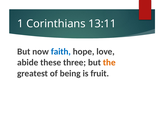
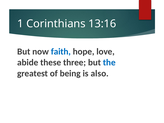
13:11: 13:11 -> 13:16 (102, 24)
the colour: orange -> blue (109, 62)
fruit: fruit -> also (100, 73)
